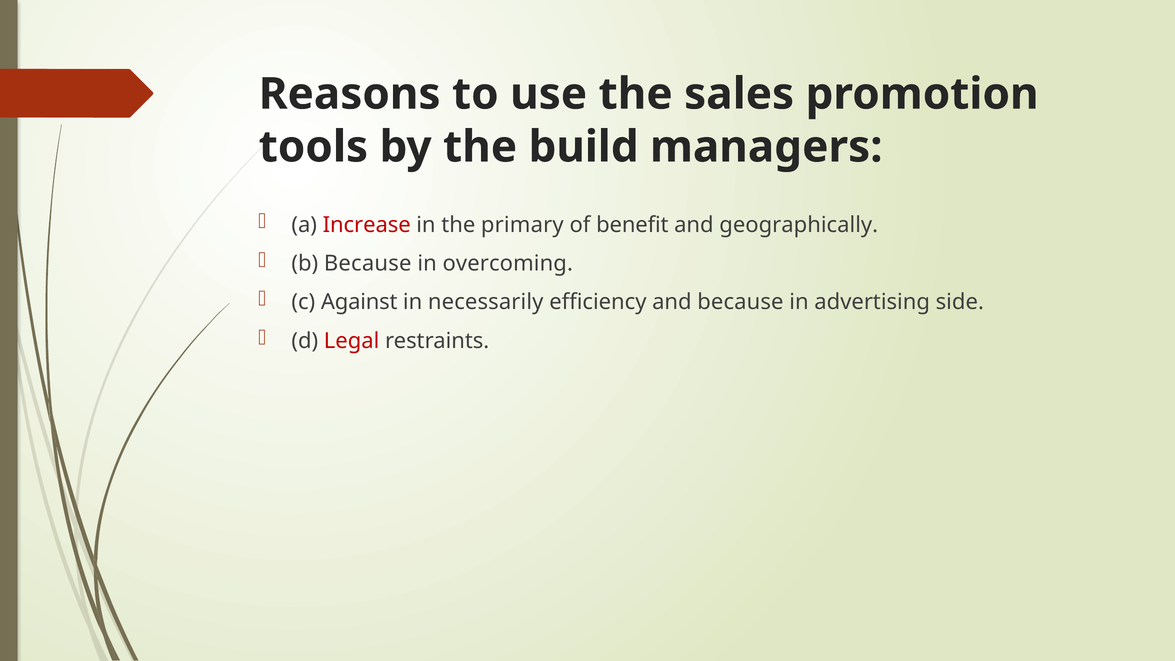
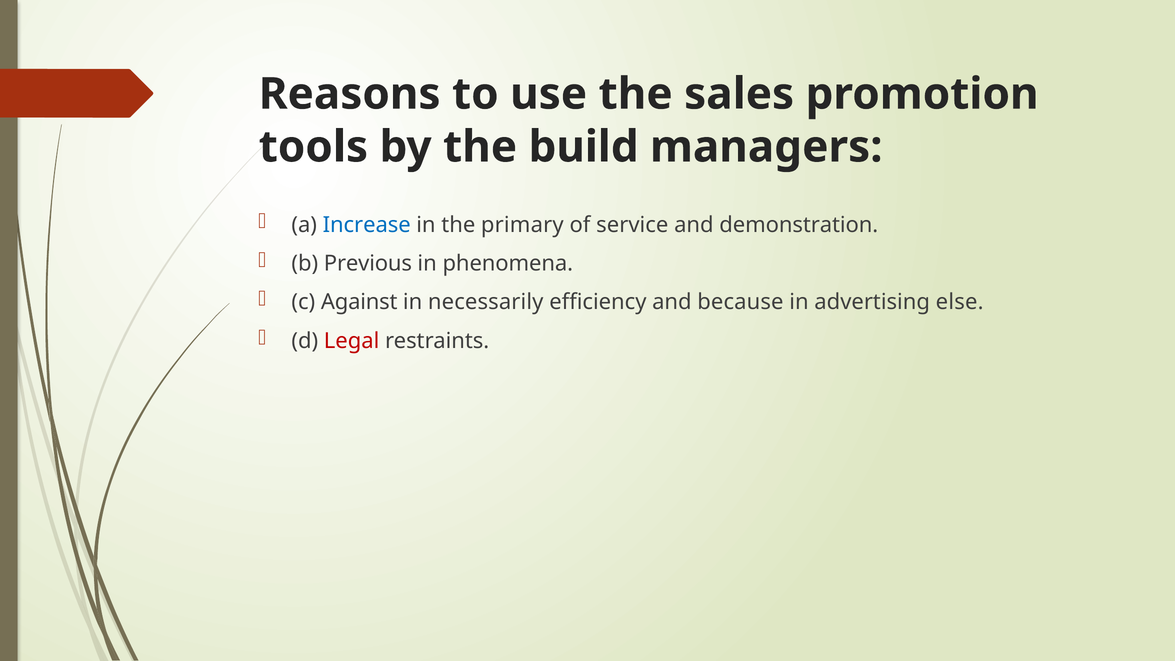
Increase colour: red -> blue (367, 225)
benefit: benefit -> service (632, 225)
geographically: geographically -> demonstration (799, 225)
b Because: Because -> Previous (368, 263)
overcoming: overcoming -> phenomena (508, 263)
side: side -> else (960, 302)
